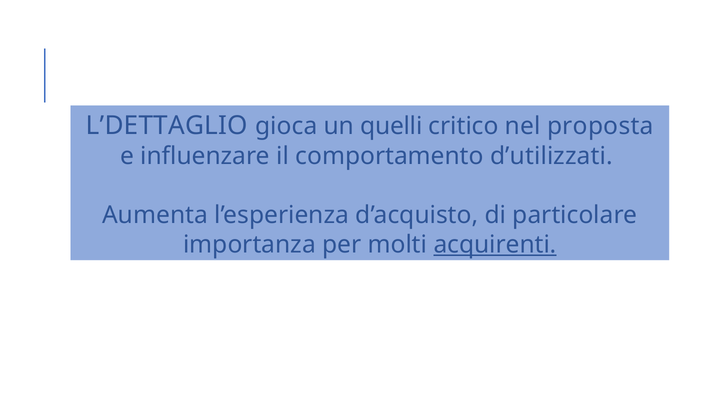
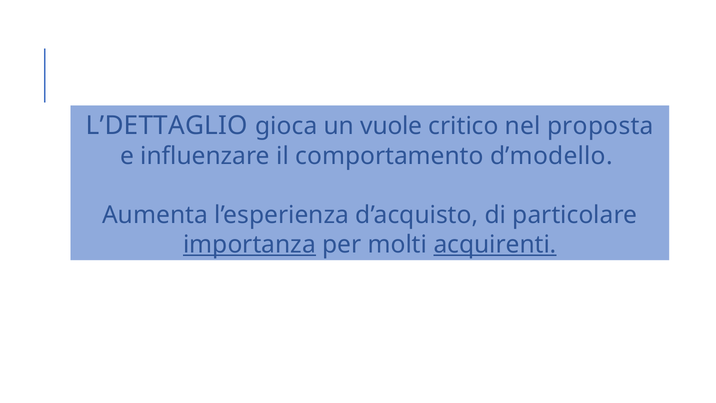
quelli: quelli -> vuole (391, 126)
d’utilizzati: d’utilizzati -> d’modello (551, 156)
importanza underline: none -> present (249, 244)
